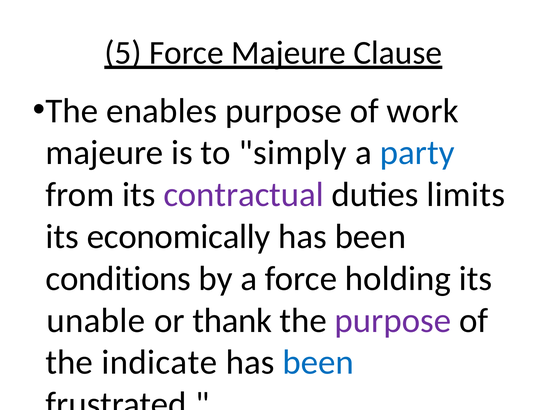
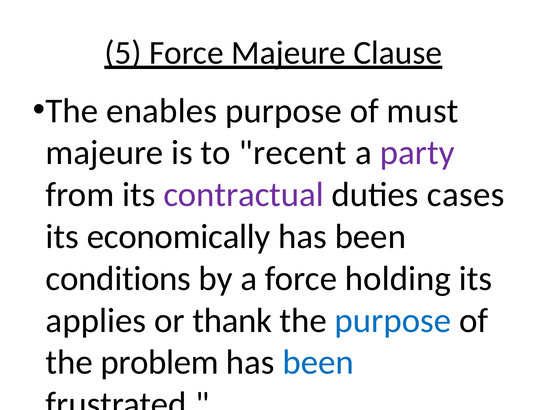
of work: work -> must (423, 111)
simply: simply -> recent (293, 153)
party colour: blue -> purple (417, 153)
limits: limits -> cases (466, 195)
unable: unable -> applies (96, 321)
purpose colour: purple -> blue (393, 321)
indicate: indicate -> problem (160, 363)
